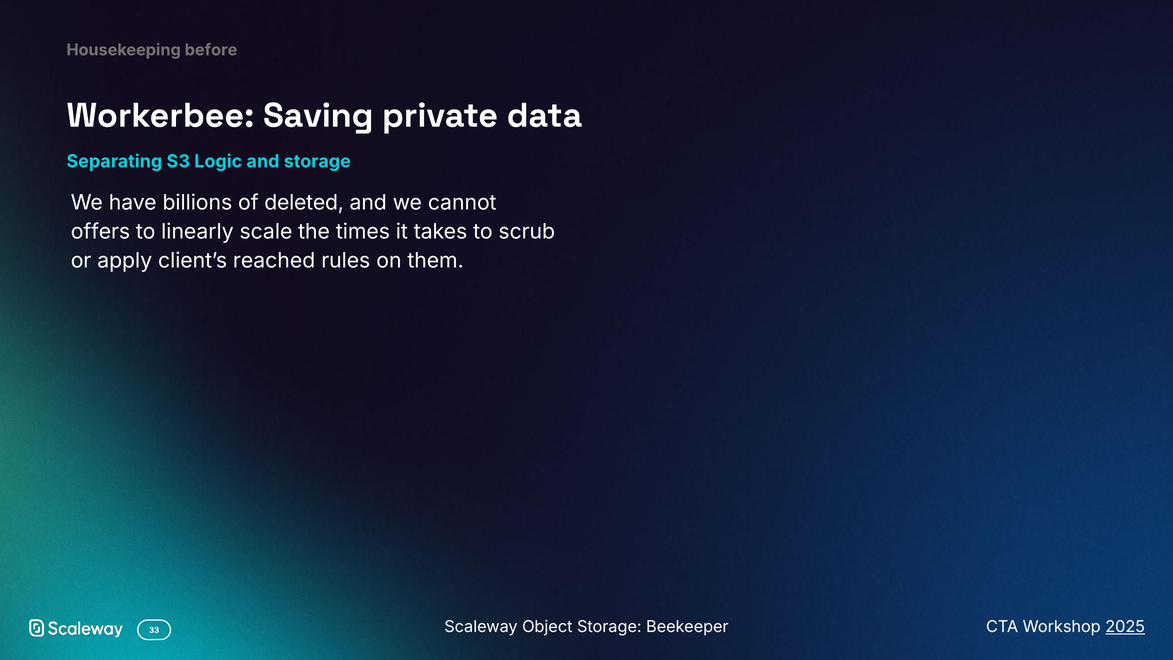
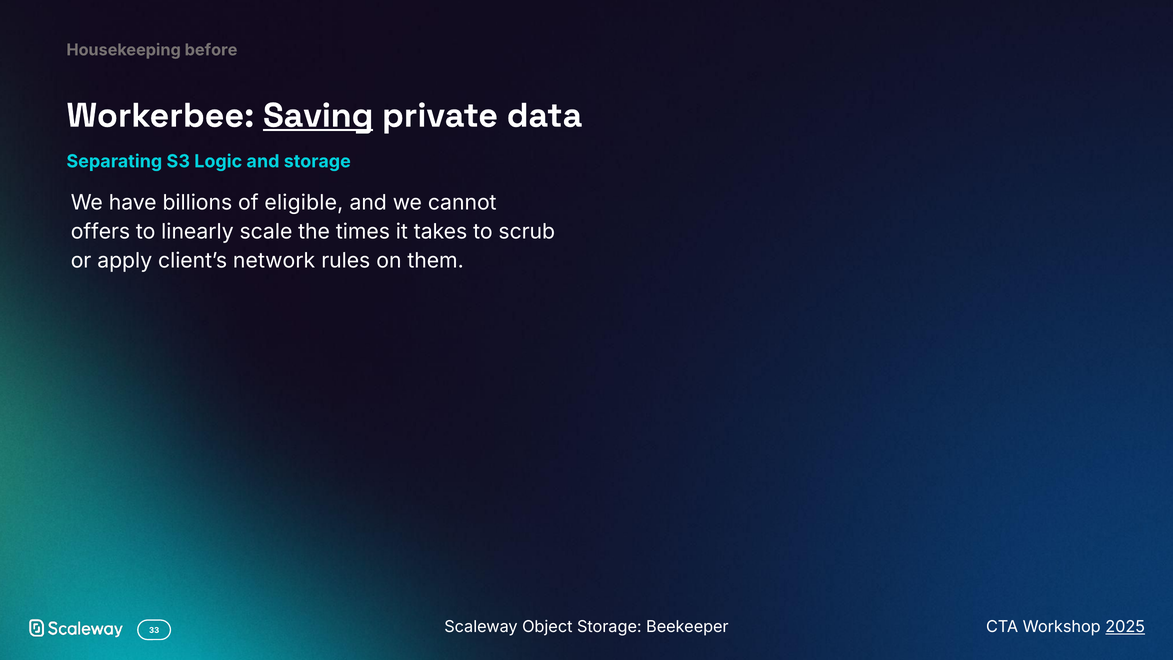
Saving underline: none -> present (318, 115)
deleted: deleted -> eligible (304, 203)
reached: reached -> network (274, 261)
